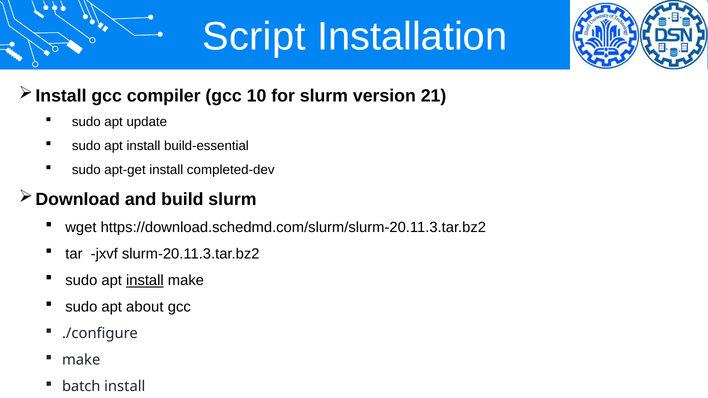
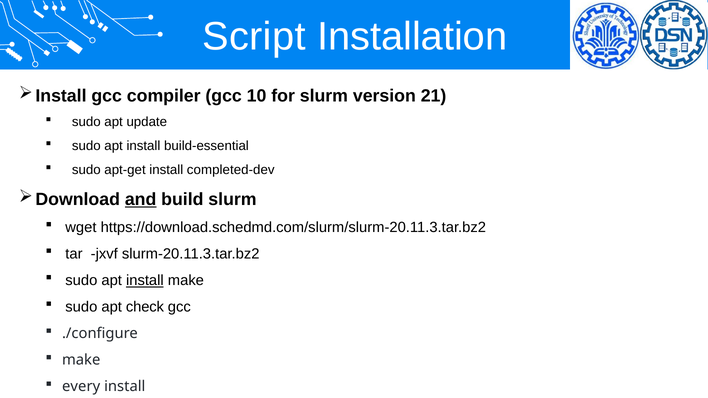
and underline: none -> present (141, 199)
about: about -> check (145, 307)
batch: batch -> every (81, 387)
